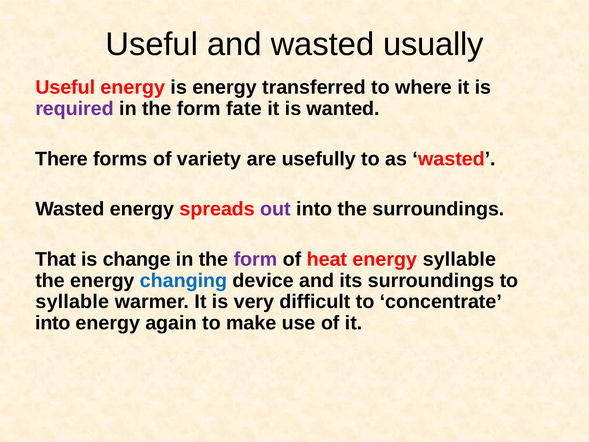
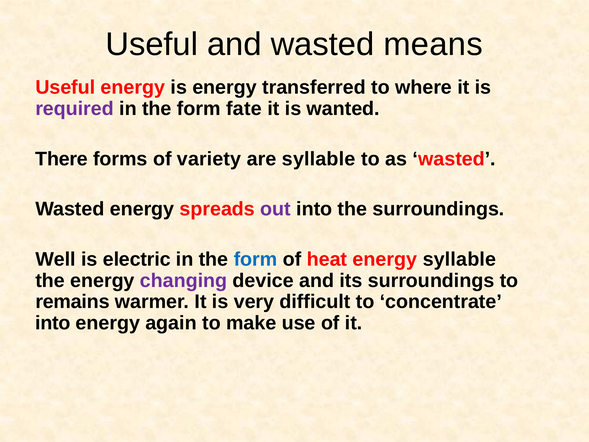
usually: usually -> means (433, 44)
are usefully: usefully -> syllable (319, 159)
That: That -> Well (55, 259)
change: change -> electric (137, 259)
form colour: purple -> blue (256, 259)
changing colour: blue -> purple (184, 280)
syllable: syllable -> remains (72, 302)
